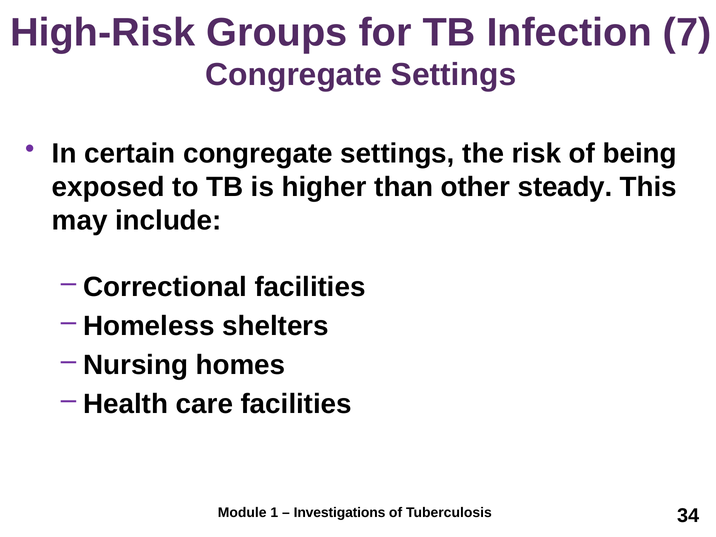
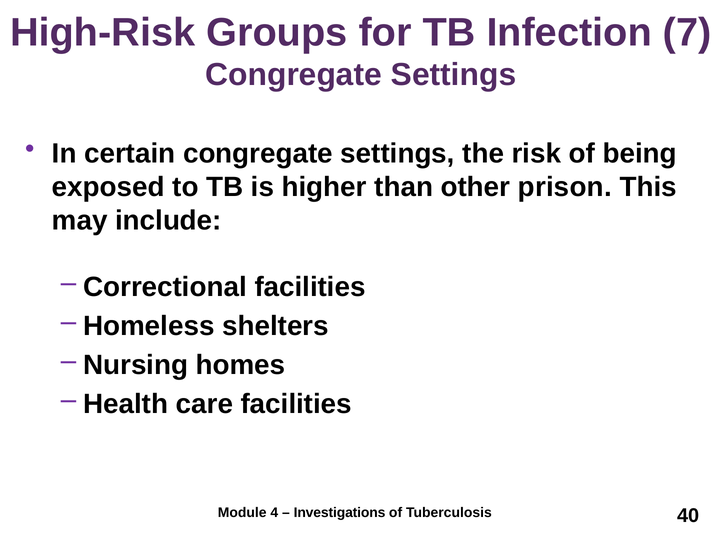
steady: steady -> prison (565, 187)
1: 1 -> 4 (274, 513)
34: 34 -> 40 (688, 516)
